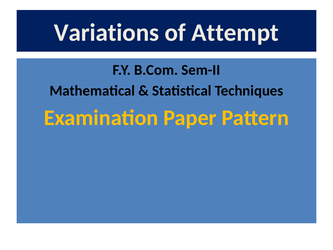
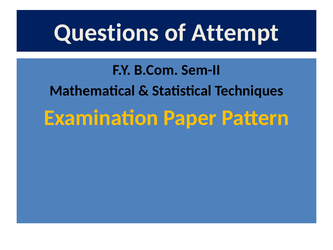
Variations: Variations -> Questions (106, 33)
